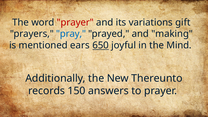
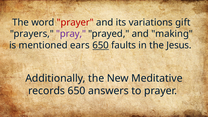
pray colour: blue -> purple (71, 34)
joyful: joyful -> faults (124, 45)
Mind: Mind -> Jesus (179, 45)
Thereunto: Thereunto -> Meditative (157, 78)
records 150: 150 -> 650 (77, 91)
